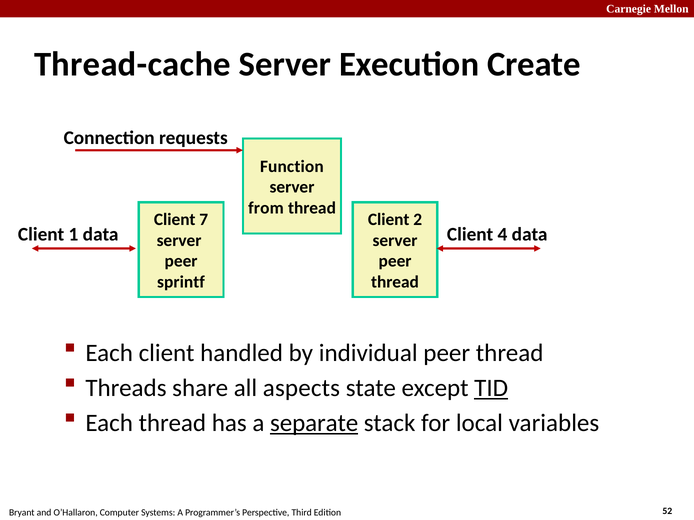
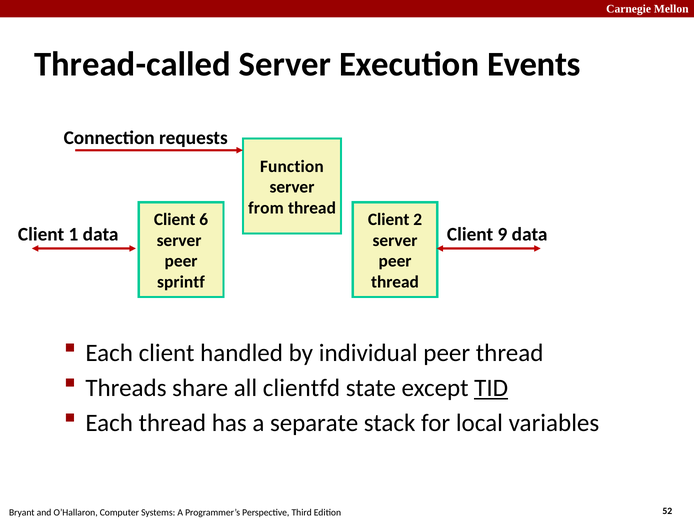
Thread-cache: Thread-cache -> Thread-called (133, 64)
Create: Create -> Events (534, 64)
7: 7 -> 6 (204, 220)
4: 4 -> 9 (502, 235)
aspects: aspects -> clientfd (301, 388)
separate underline: present -> none (314, 423)
